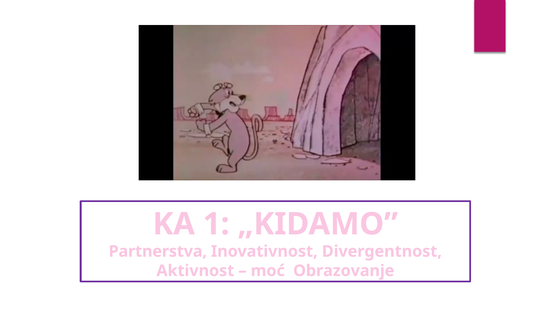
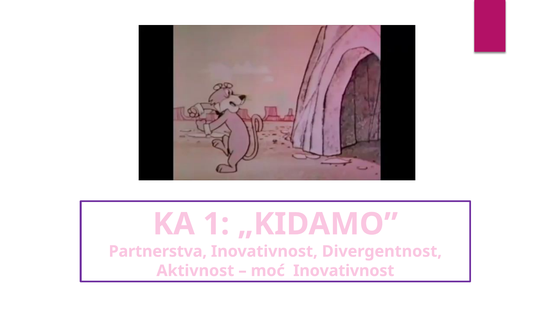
moć Obrazovanje: Obrazovanje -> Inovativnost (344, 271)
